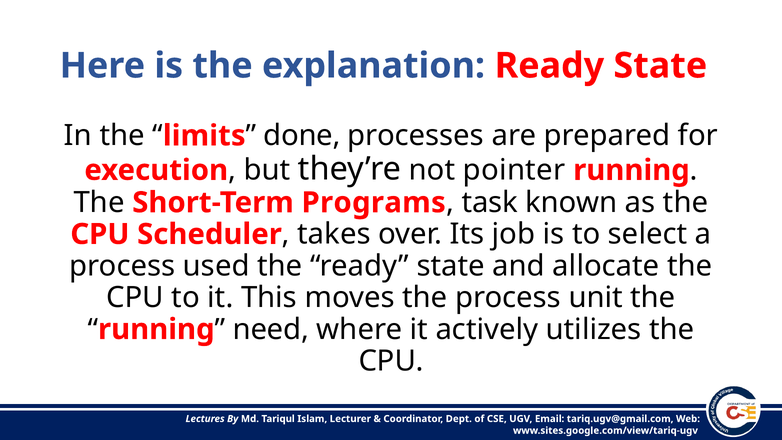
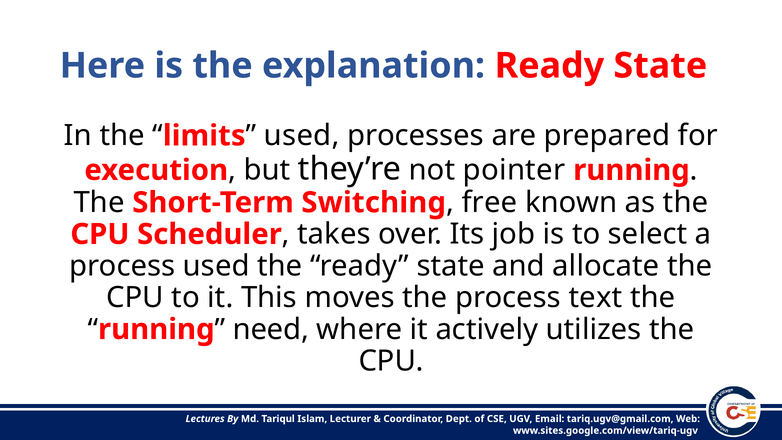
done: done -> used (302, 136)
Programs: Programs -> Switching (374, 203)
task: task -> free (490, 203)
unit: unit -> text (596, 298)
